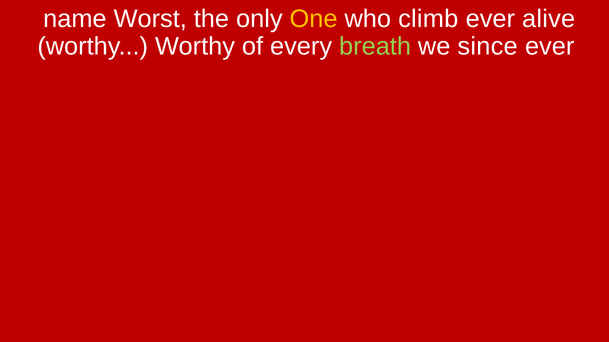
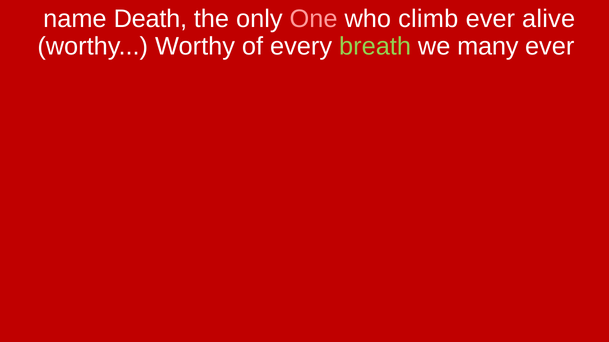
Worst: Worst -> Death (150, 19)
One colour: yellow -> pink (314, 19)
since: since -> many (488, 46)
